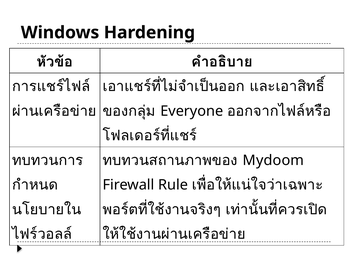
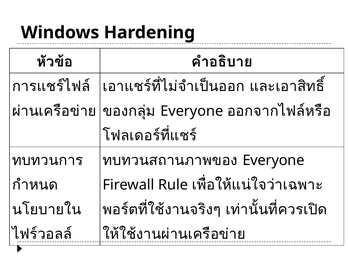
Mydoom: Mydoom -> Everyone (274, 160)
